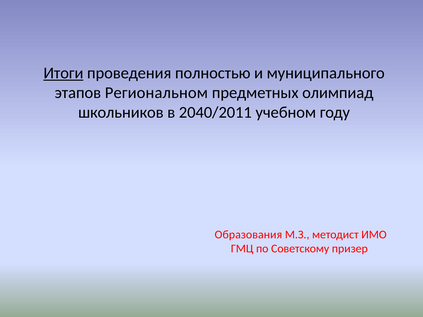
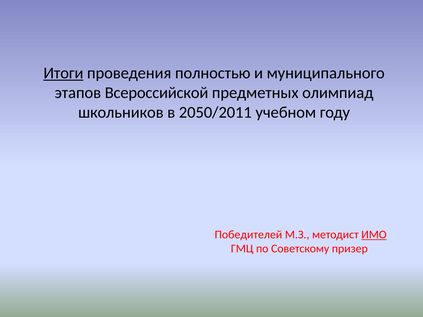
Региональном: Региональном -> Всероссийской (157, 93)
2040/2011: 2040/2011 -> 2050/2011 (215, 113)
Образования: Образования -> Победителей (248, 235)
ИМО underline: none -> present (374, 235)
